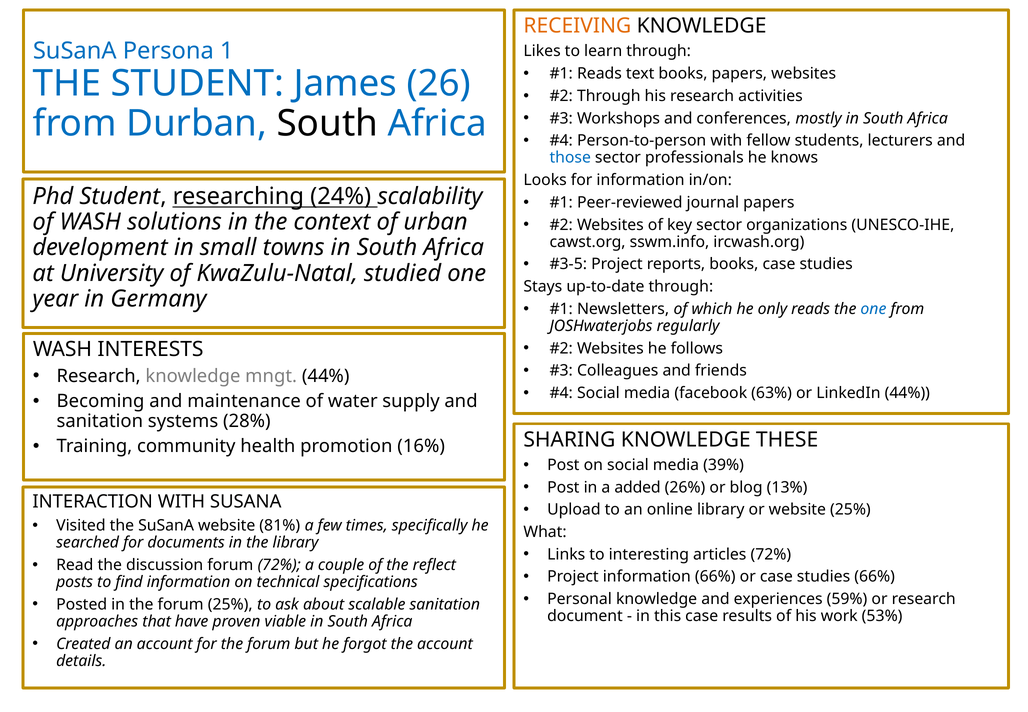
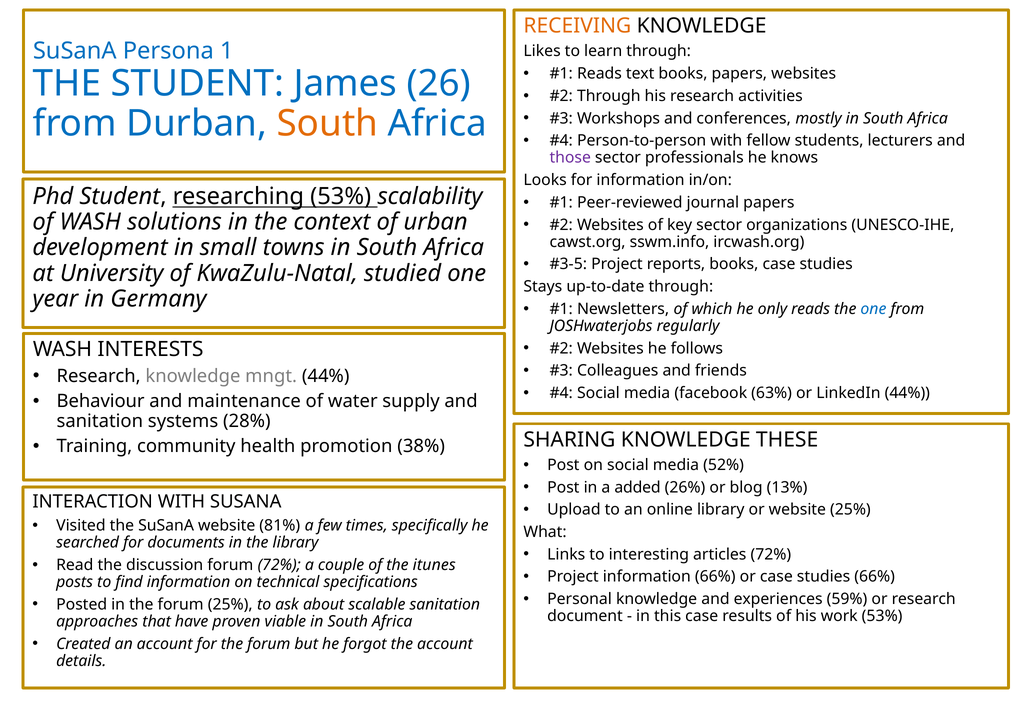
South colour: black -> orange (327, 123)
those colour: blue -> purple (570, 158)
researching 24%: 24% -> 53% (341, 196)
Becoming: Becoming -> Behaviour (101, 401)
16%: 16% -> 38% (421, 446)
39%: 39% -> 52% (724, 465)
reflect: reflect -> itunes (434, 565)
